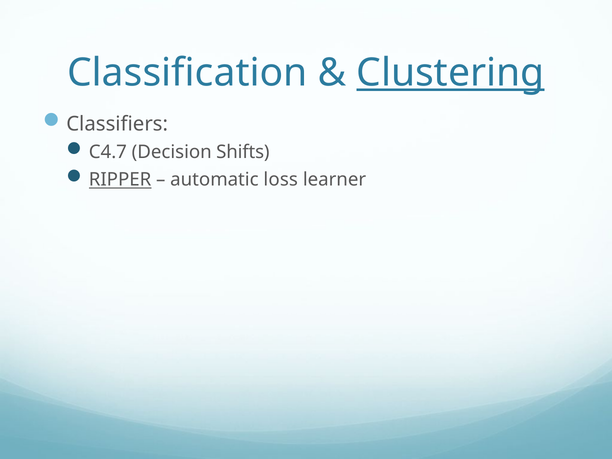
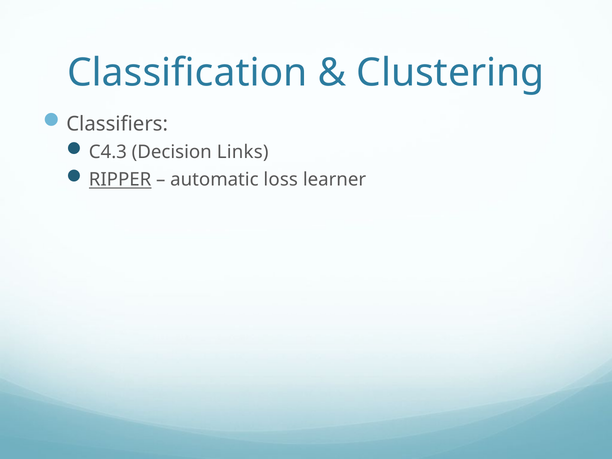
Clustering underline: present -> none (450, 73)
C4.7: C4.7 -> C4.3 (108, 152)
Shifts: Shifts -> Links (243, 152)
